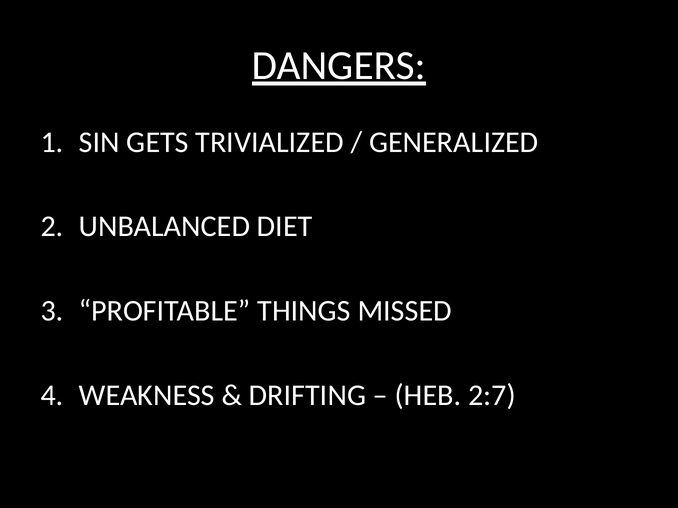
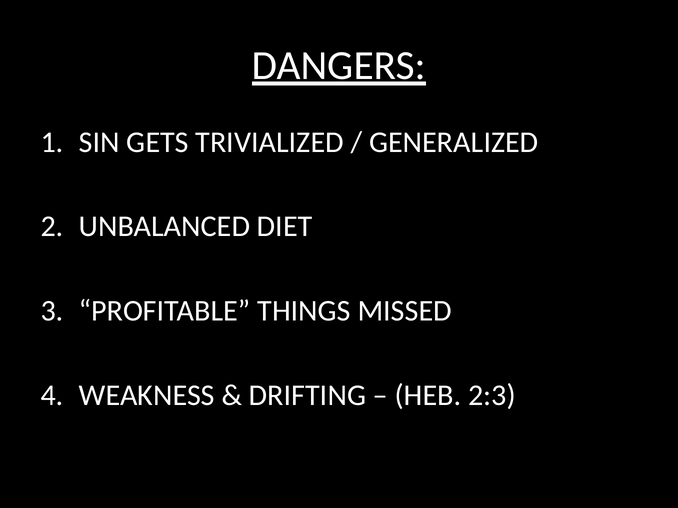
2:7: 2:7 -> 2:3 (492, 396)
